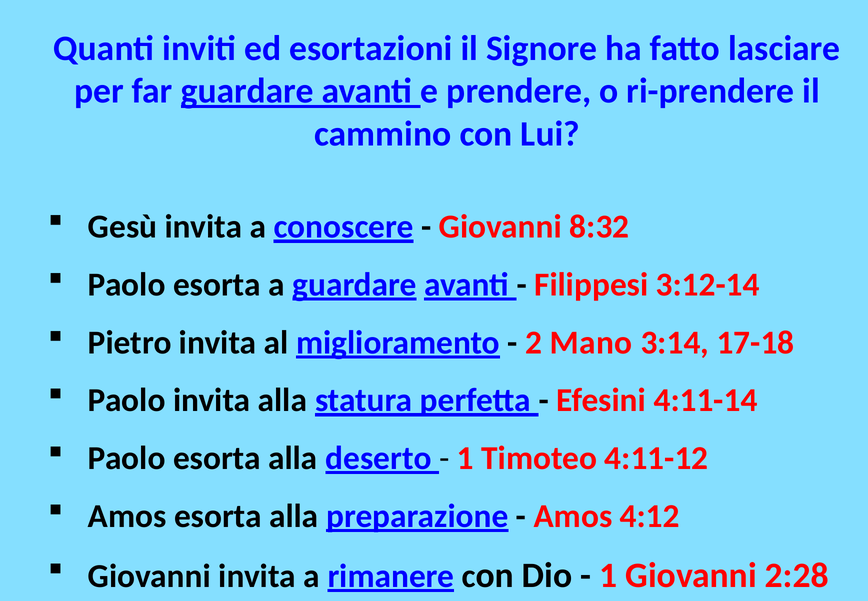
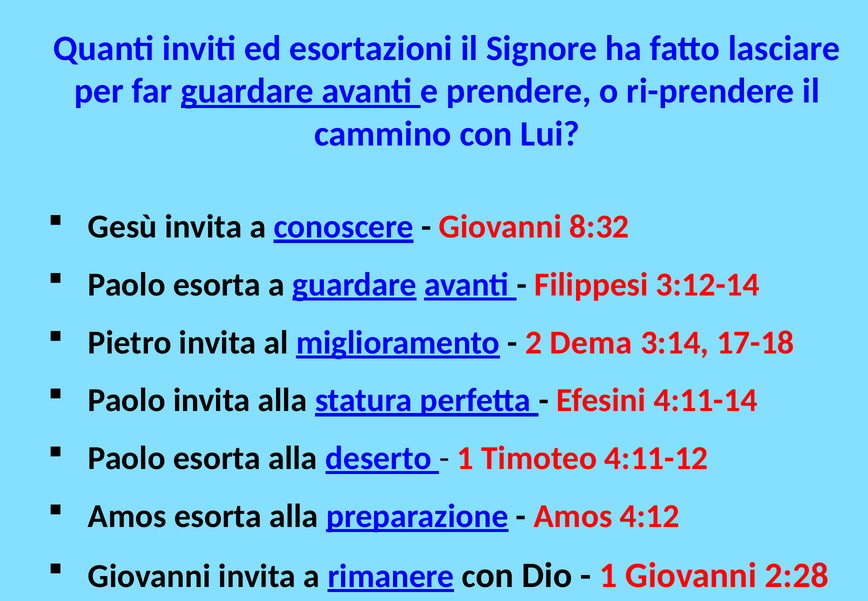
Mano: Mano -> Dema (591, 342)
